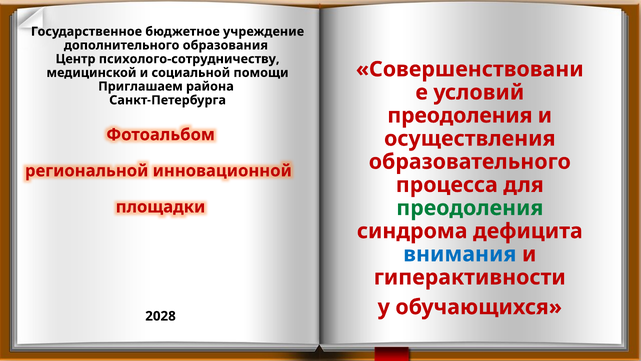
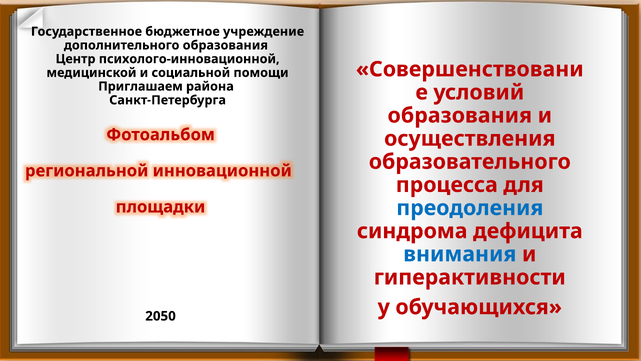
психолого-сотрудничеству: психолого-сотрудничеству -> психолого-инновационной (189, 59)
преодоления: преодоления -> образования (460, 115)
преодоления colour: green -> blue (470, 208)
2028: 2028 -> 2050 (161, 316)
